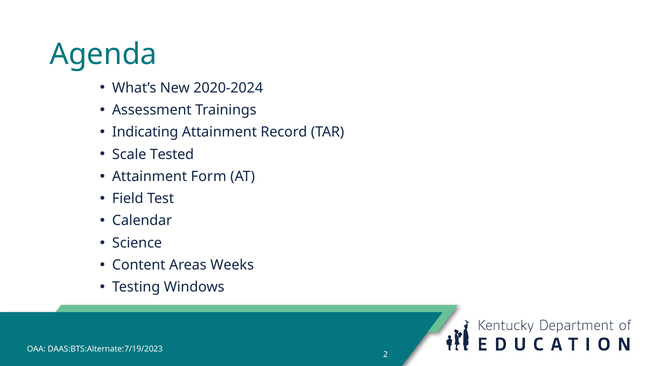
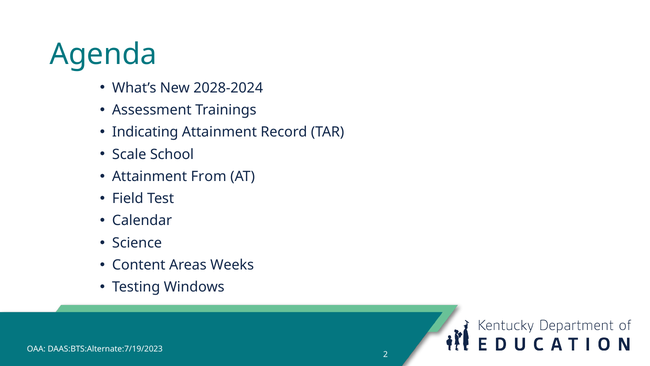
2020-2024: 2020-2024 -> 2028-2024 (228, 88)
Tested: Tested -> School (172, 154)
Form: Form -> From (209, 176)
